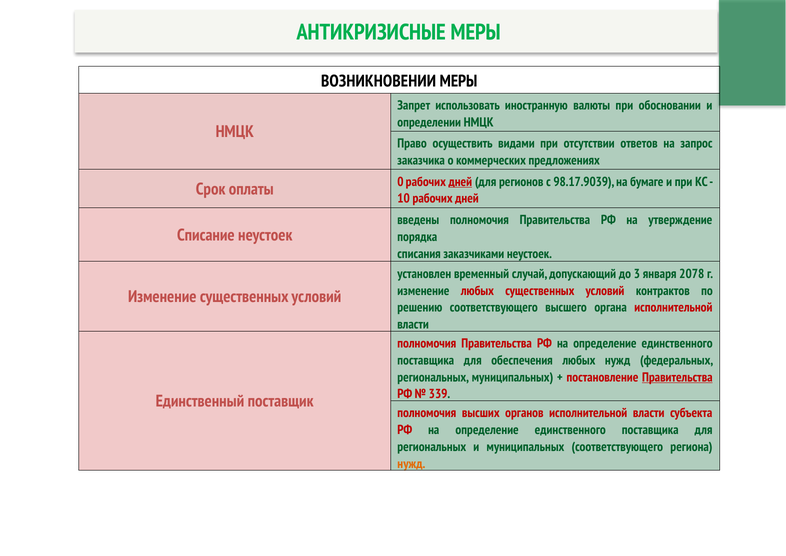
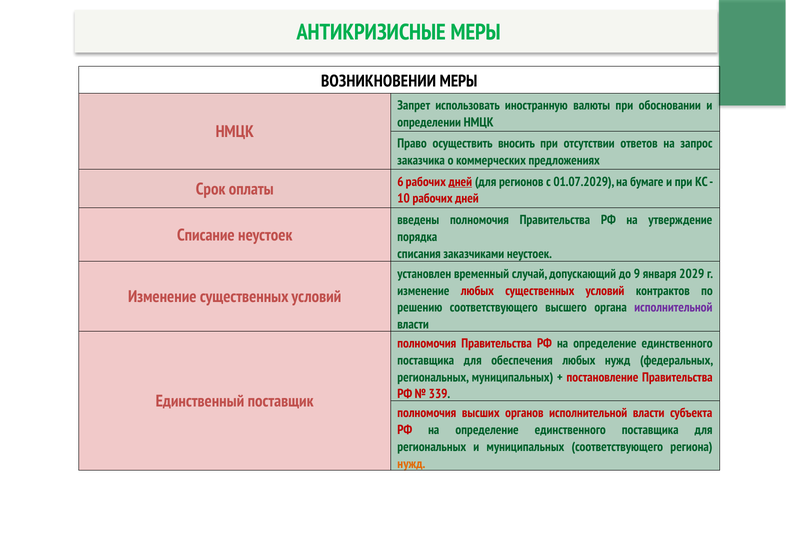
видами: видами -> вносить (517, 144)
0: 0 -> 6 (400, 182)
98.17.9039: 98.17.9039 -> 01.07.2029 (584, 182)
3: 3 -> 9 (637, 274)
2078: 2078 -> 2029 (692, 274)
исполнительной colour: red -> purple (673, 308)
Правительства underline: present -> none (677, 377)
